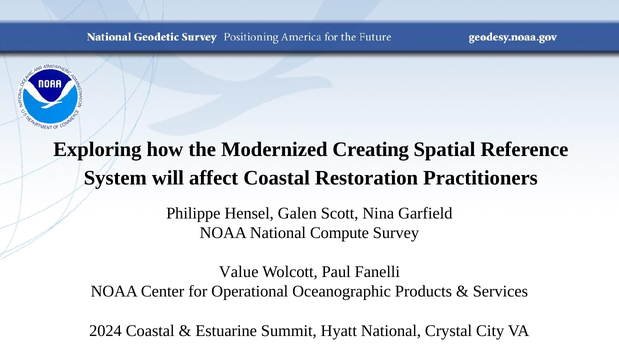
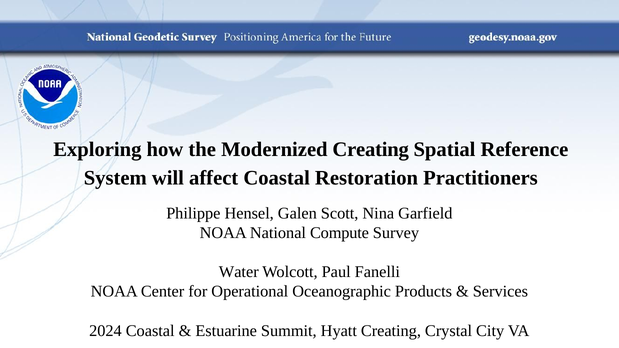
Value: Value -> Water (239, 272)
Hyatt National: National -> Creating (391, 331)
